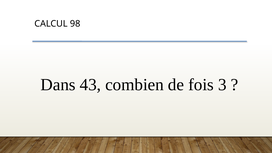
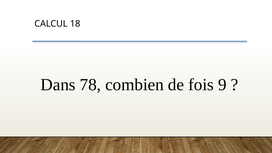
98: 98 -> 18 (75, 24)
43: 43 -> 78 (90, 85)
3: 3 -> 9 (222, 85)
